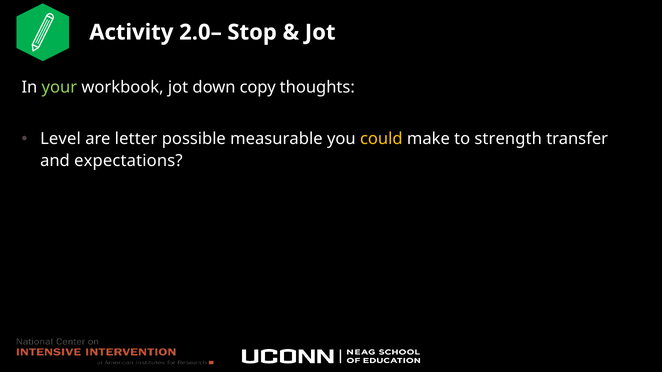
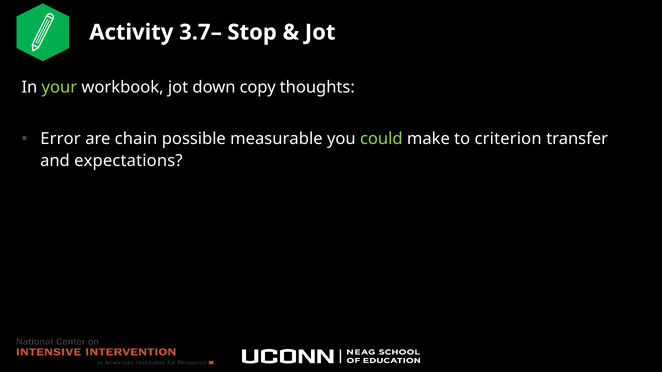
2.0–: 2.0– -> 3.7– (200, 32)
Level: Level -> Error (60, 139)
letter: letter -> chain (136, 139)
could colour: yellow -> light green (381, 139)
strength: strength -> criterion (508, 139)
